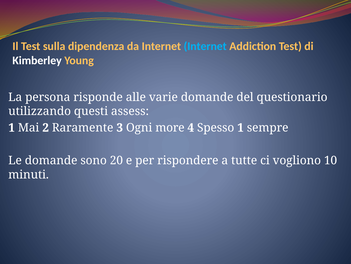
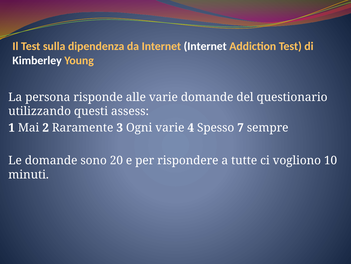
Internet colour: light blue -> white (205, 46)
Ogni more: more -> varie (170, 127)
Spesso 1: 1 -> 7 (241, 127)
